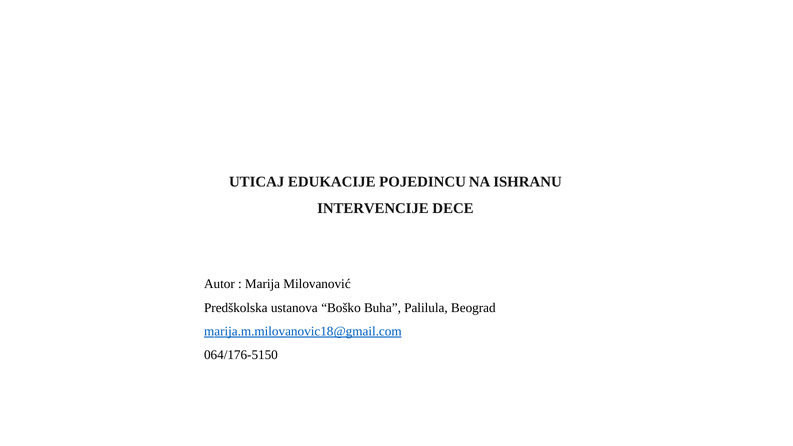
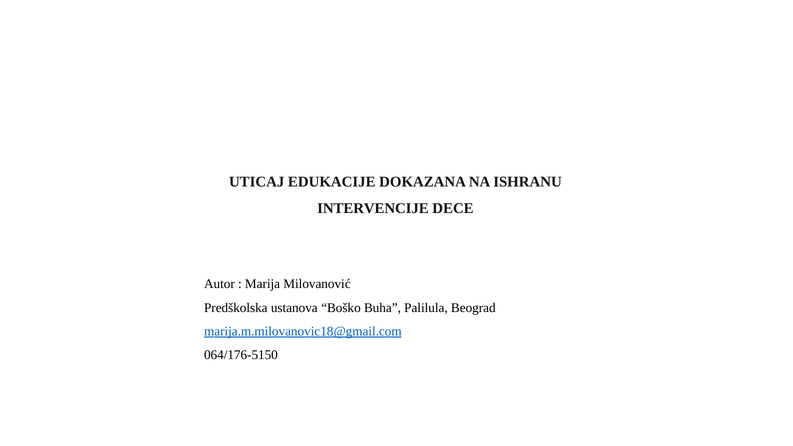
POJEDINCU: POJEDINCU -> DOKAZANA (423, 182)
